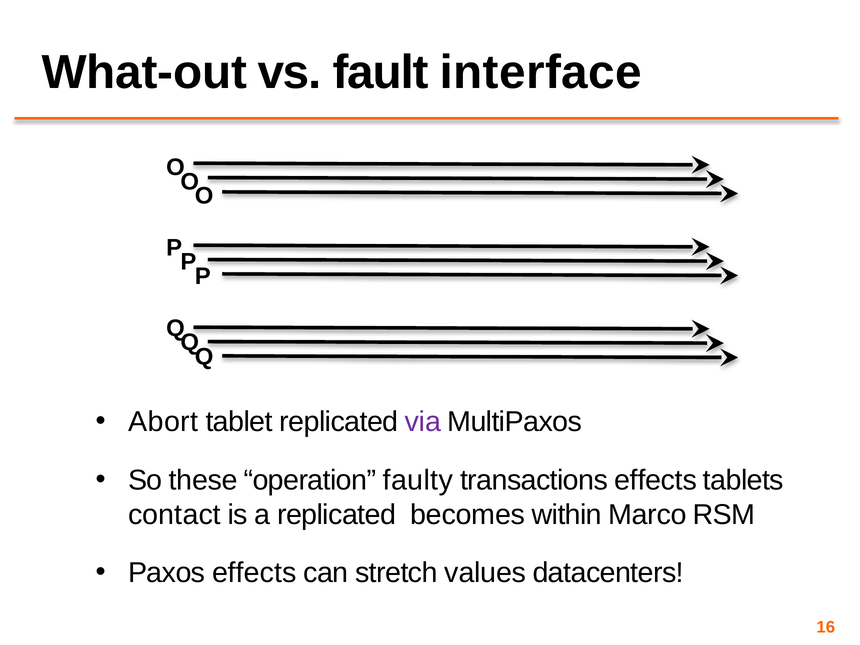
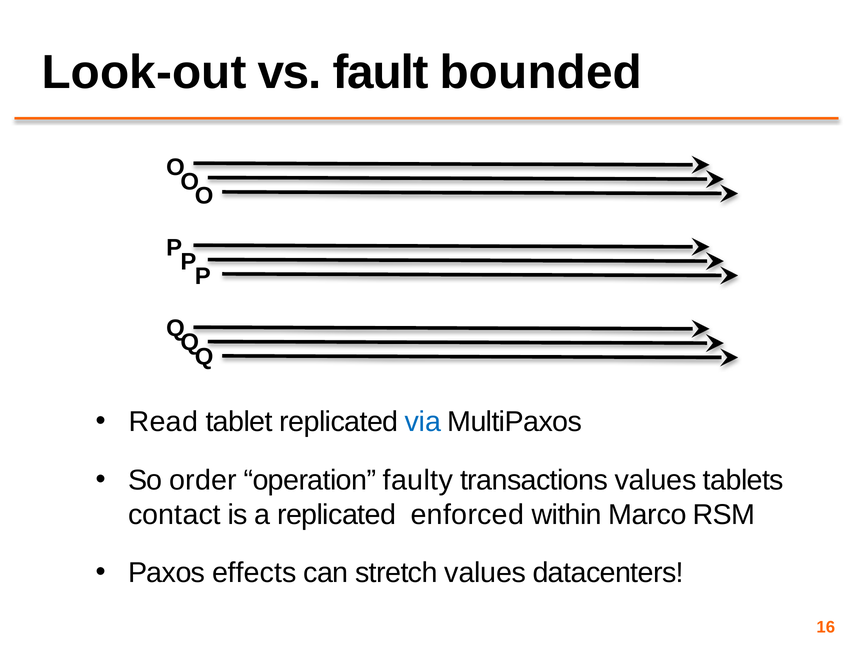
What-out: What-out -> Look-out (144, 73)
interface: interface -> bounded (541, 73)
Abort: Abort -> Read (163, 422)
via colour: purple -> blue (423, 422)
these: these -> order (203, 480)
transactions effects: effects -> values (656, 480)
becomes: becomes -> enforced (467, 515)
